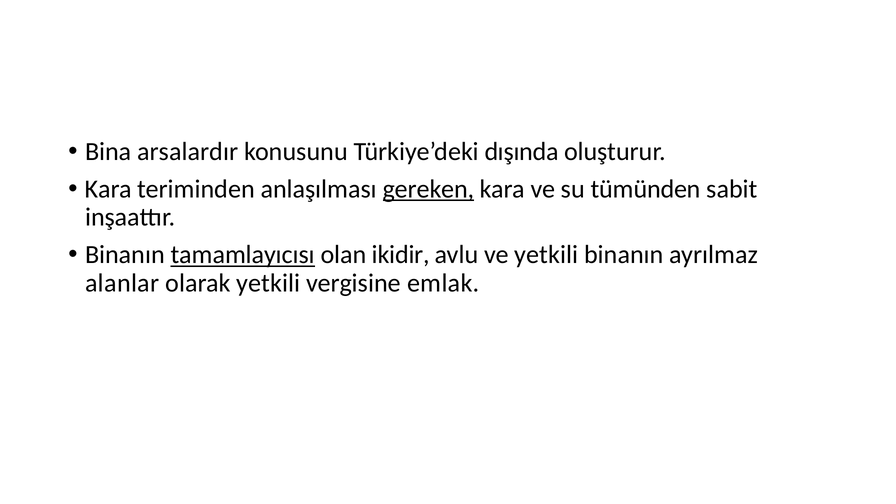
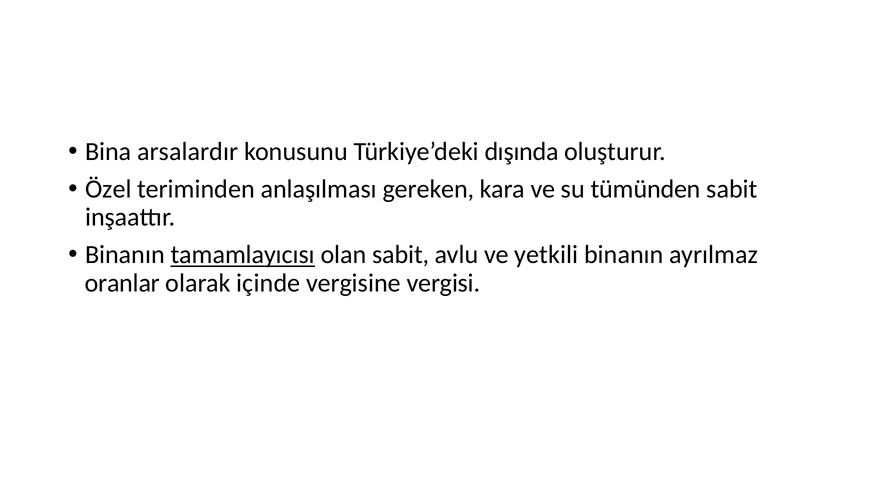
Kara: Kara -> Özel (108, 189)
gereken underline: present -> none (428, 189)
olan ikidir: ikidir -> sabit (401, 255)
alanlar: alanlar -> oranlar (122, 283)
olarak yetkili: yetkili -> içinde (268, 283)
emlak: emlak -> vergisi (443, 283)
